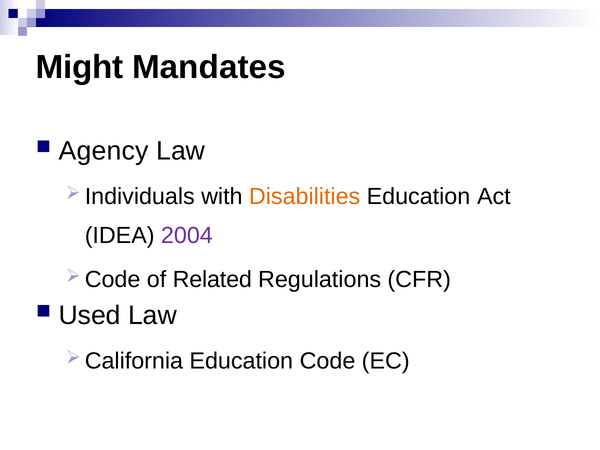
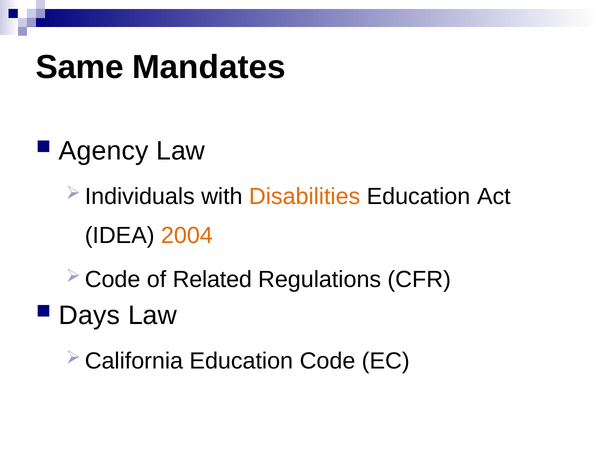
Might: Might -> Same (80, 67)
2004 colour: purple -> orange (187, 236)
Used: Used -> Days (89, 315)
